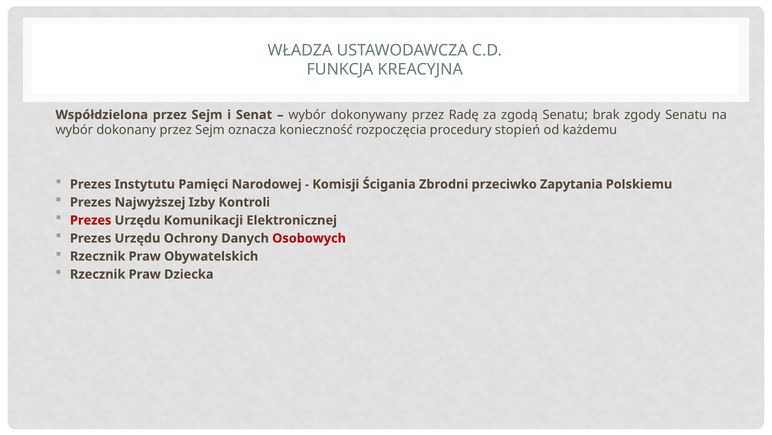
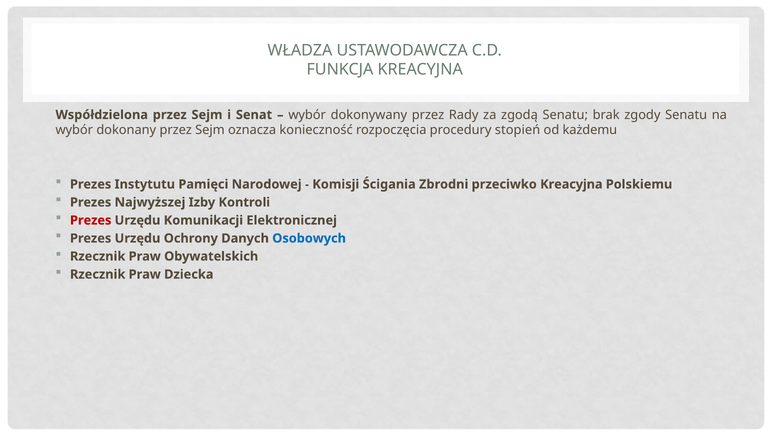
Radę: Radę -> Rady (464, 115)
przeciwko Zapytania: Zapytania -> Kreacyjna (571, 184)
Osobowych colour: red -> blue (309, 238)
